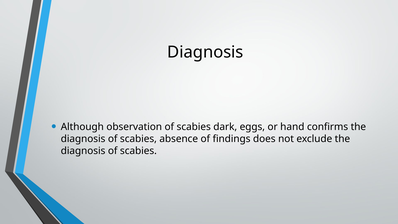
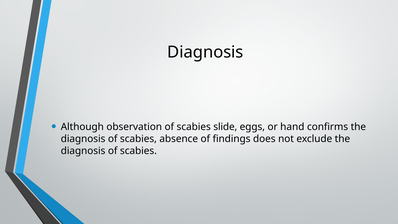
dark: dark -> slide (225, 127)
